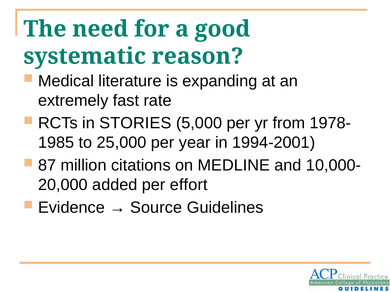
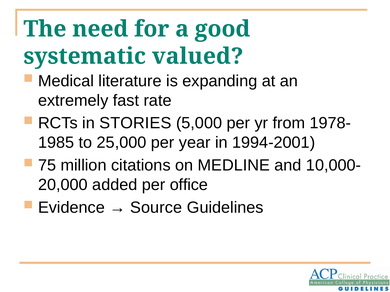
reason: reason -> valued (198, 56)
87: 87 -> 75 (47, 166)
effort: effort -> office (189, 185)
